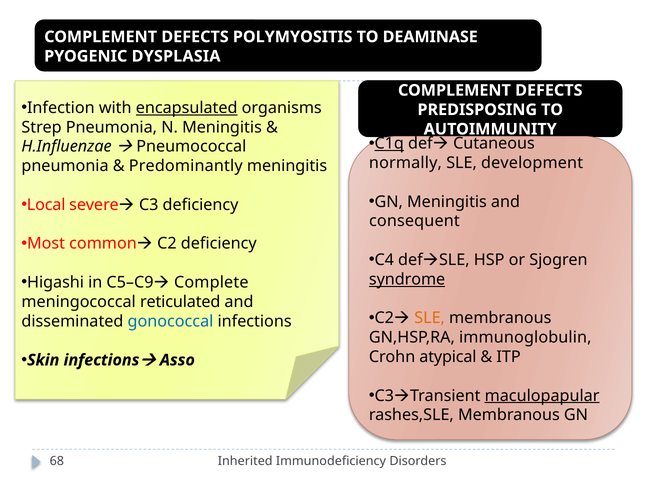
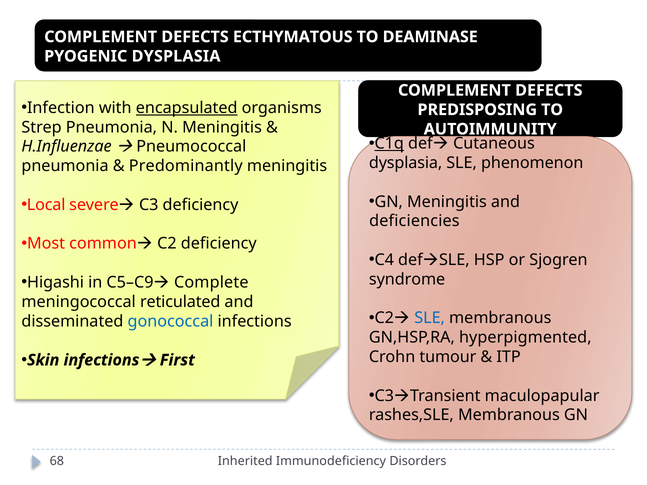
POLYMYOSITIS: POLYMYOSITIS -> ECTHYMATOUS (293, 37)
normally: normally -> dysplasia (406, 163)
development: development -> phenomenon (532, 163)
consequent: consequent -> deficiencies (414, 221)
syndrome underline: present -> none (407, 279)
SLE colour: orange -> blue (430, 318)
immunoglobulin: immunoglobulin -> hyperpigmented (525, 338)
atypical: atypical -> tumour (448, 357)
Asso: Asso -> First (177, 360)
maculopapular underline: present -> none (542, 396)
